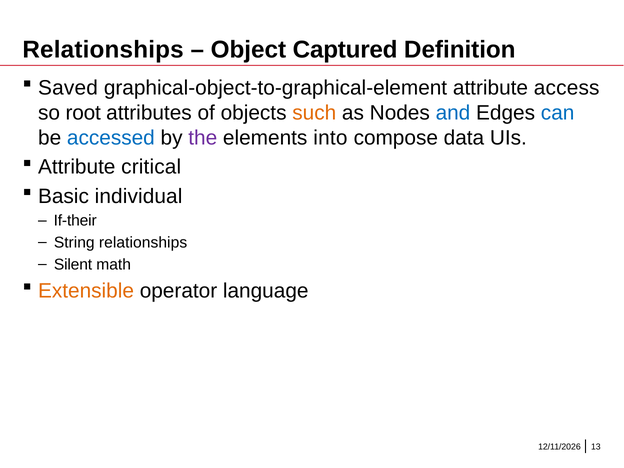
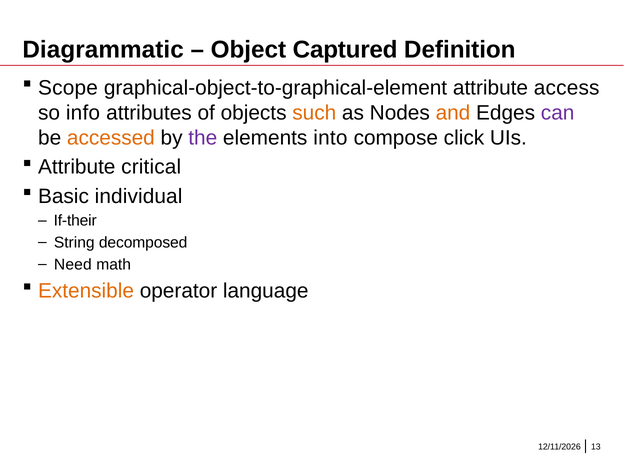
Relationships: Relationships -> Diagrammatic (103, 50)
Saved: Saved -> Scope (68, 88)
root: root -> info (83, 113)
and colour: blue -> orange (453, 113)
can colour: blue -> purple (558, 113)
accessed colour: blue -> orange (111, 138)
data: data -> click (464, 138)
String relationships: relationships -> decomposed (143, 243)
Silent: Silent -> Need (73, 264)
